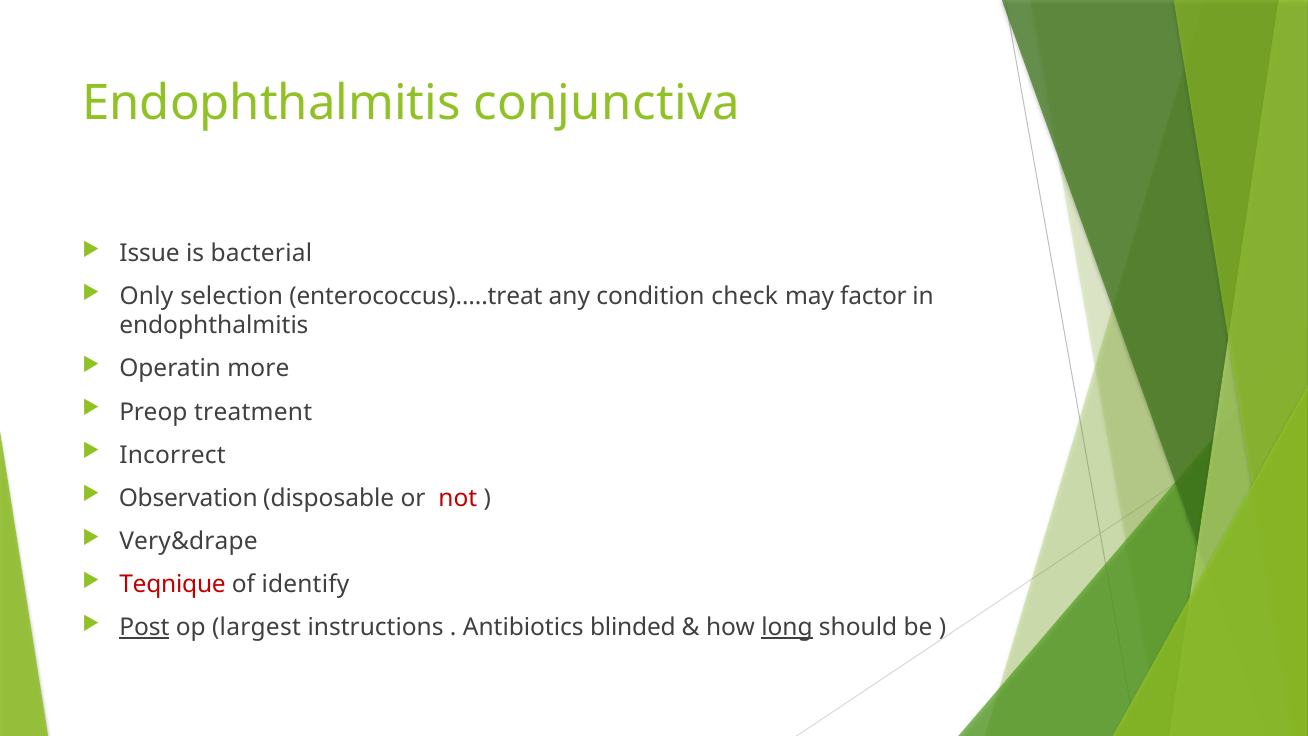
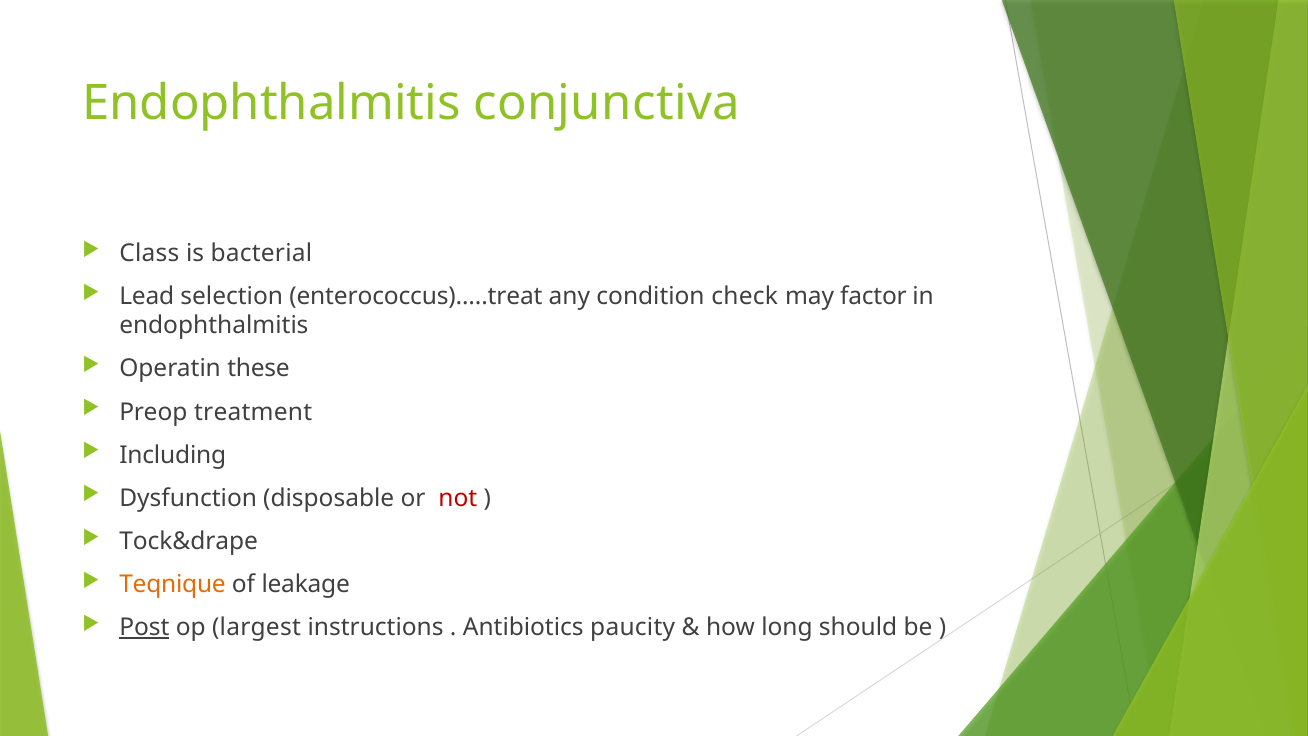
Issue: Issue -> Class (149, 253)
Only: Only -> Lead (147, 296)
more: more -> these (259, 369)
Incorrect: Incorrect -> Including (173, 455)
Observation: Observation -> Dysfunction (188, 498)
Very&drape: Very&drape -> Tock&drape (189, 541)
Teqnique colour: red -> orange (173, 584)
identify: identify -> leakage (306, 584)
blinded: blinded -> paucity (633, 627)
long underline: present -> none (787, 627)
